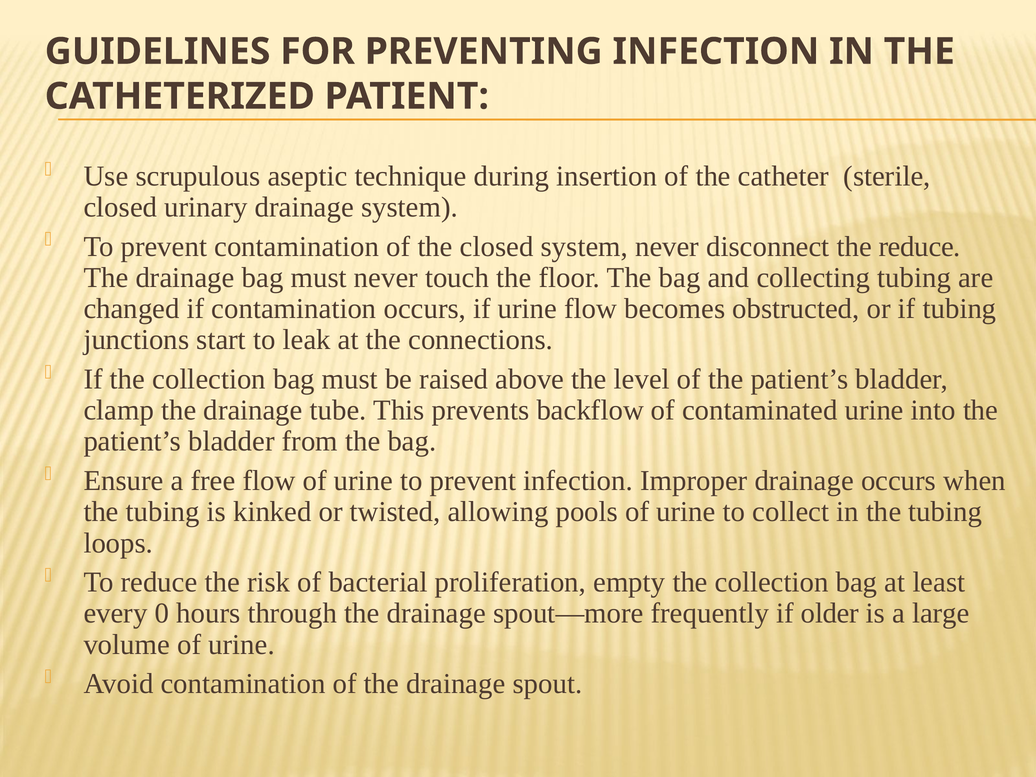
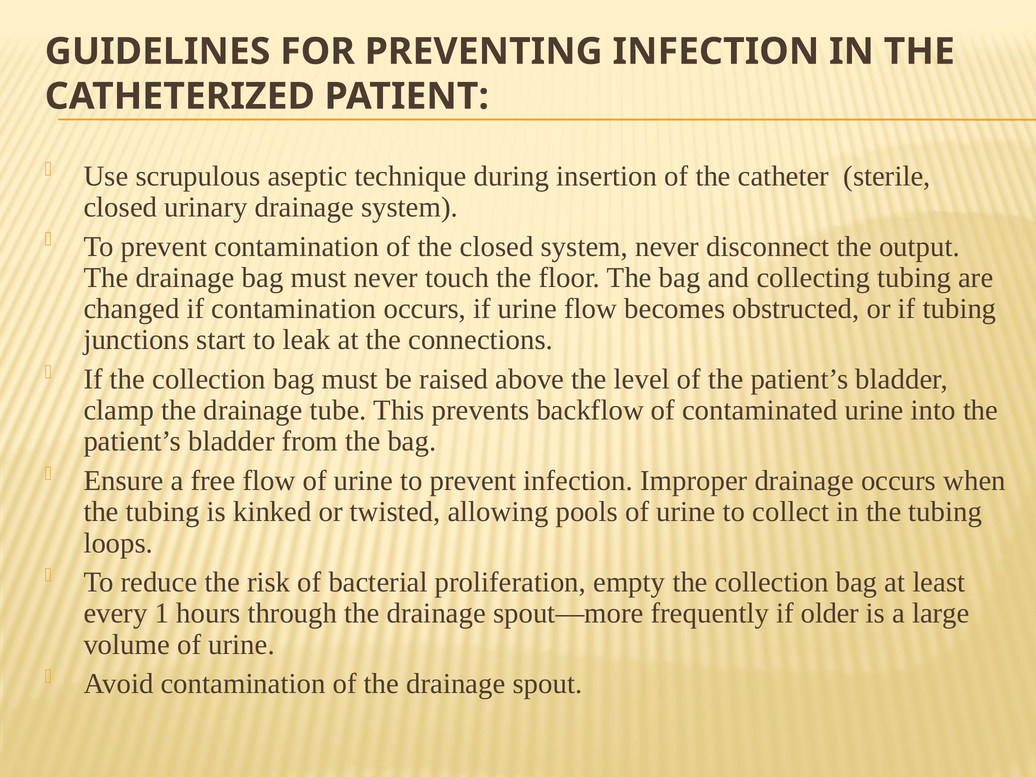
the reduce: reduce -> output (919, 247)
0: 0 -> 1 (162, 613)
